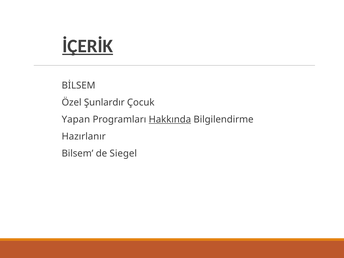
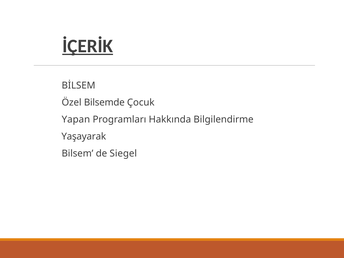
Şunlardır: Şunlardır -> Bilsemde (104, 102)
Hakkında underline: present -> none (170, 119)
Hazırlanır: Hazırlanır -> Yaşayarak (84, 136)
